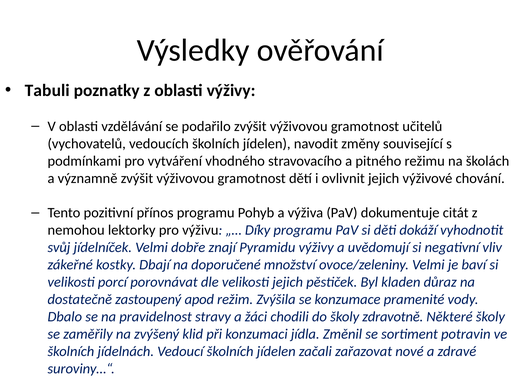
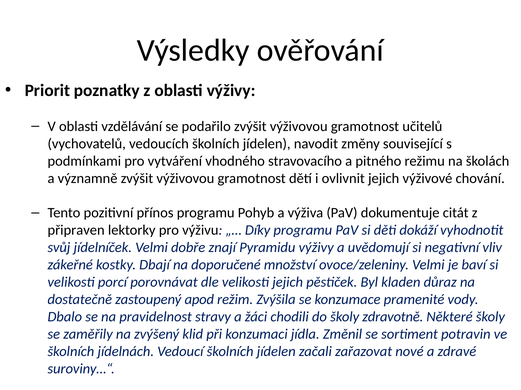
Tabuli: Tabuli -> Priorit (47, 91)
nemohou: nemohou -> připraven (76, 231)
